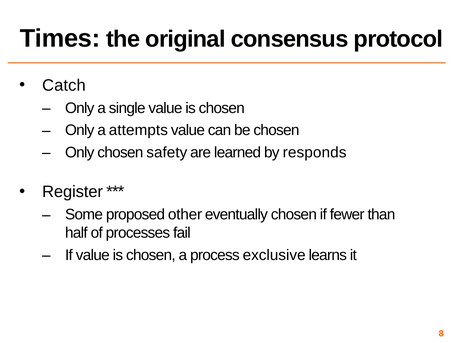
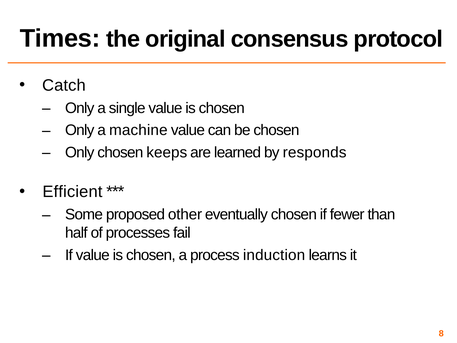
attempts: attempts -> machine (138, 130)
safety: safety -> keeps (167, 152)
Register: Register -> Efficient (72, 192)
exclusive: exclusive -> induction (274, 255)
